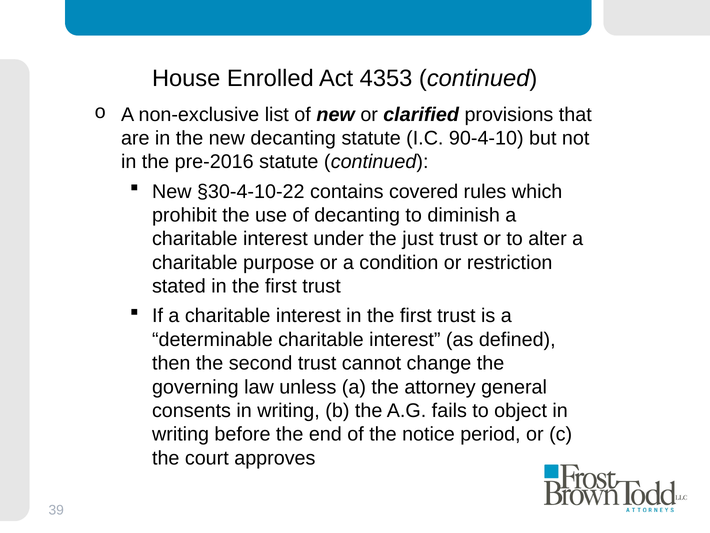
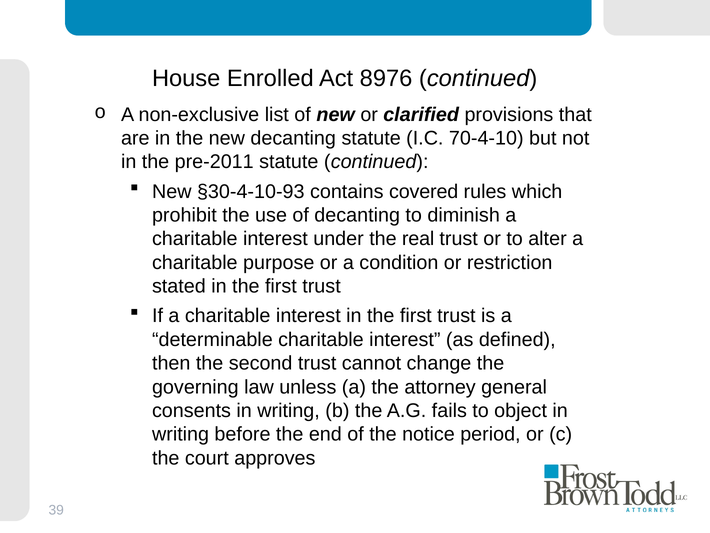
4353: 4353 -> 8976 (386, 79)
90-4-10: 90-4-10 -> 70-4-10 (486, 138)
pre-2016: pre-2016 -> pre-2011 (214, 162)
§30-4-10-22: §30-4-10-22 -> §30-4-10-93 (251, 191)
just: just -> real (418, 239)
